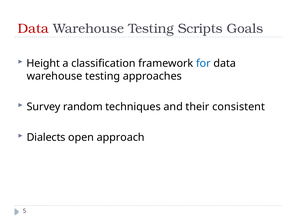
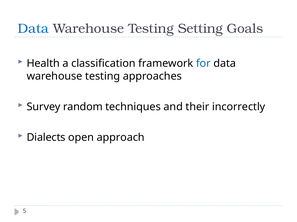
Data colour: red -> blue (33, 29)
Scripts: Scripts -> Setting (200, 29)
Height: Height -> Health (43, 64)
consistent: consistent -> incorrectly (239, 107)
